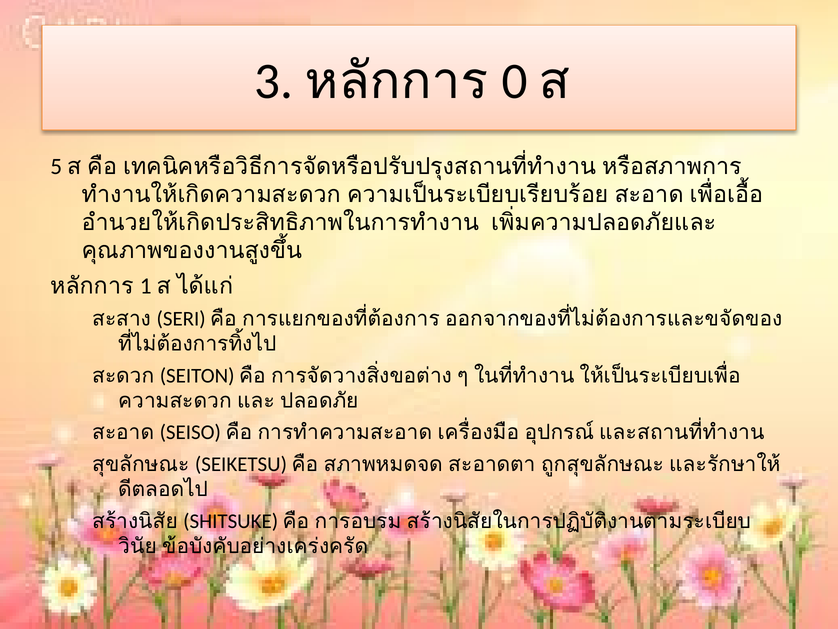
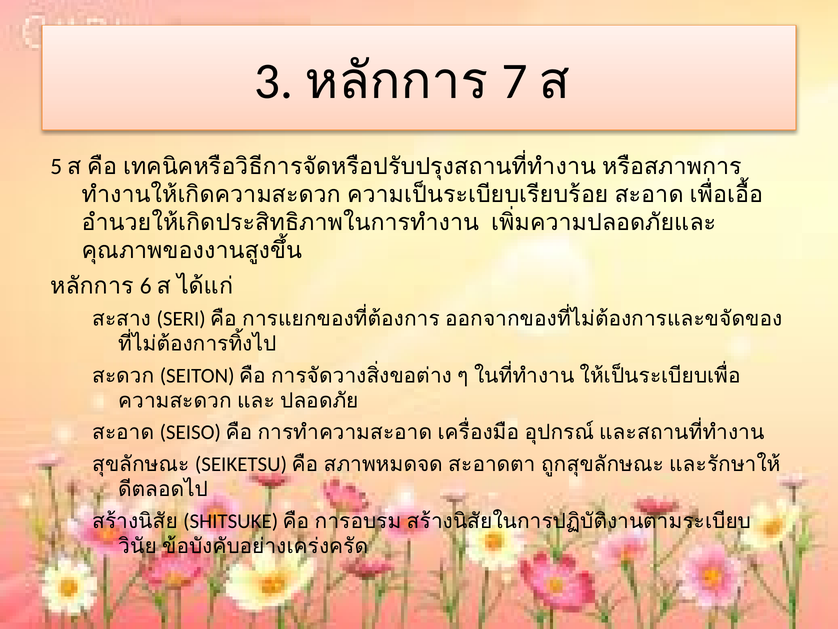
0: 0 -> 7 (515, 81)
1: 1 -> 6 (146, 286)
